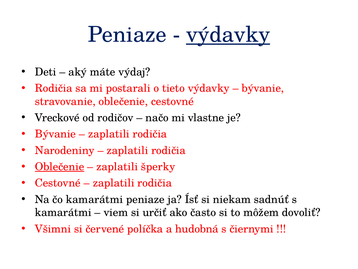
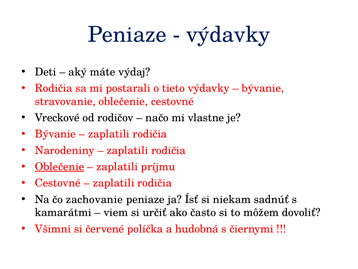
výdavky underline: present -> none (228, 35)
šperky: šperky -> príjmu (158, 166)
čo kamarátmi: kamarátmi -> zachovanie (94, 199)
